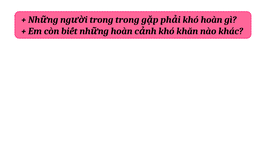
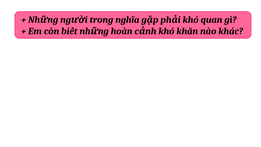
trong trong: trong -> nghĩa (127, 20)
khó hoàn: hoàn -> quan (212, 20)
